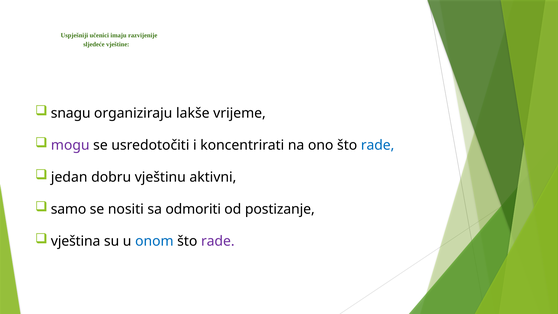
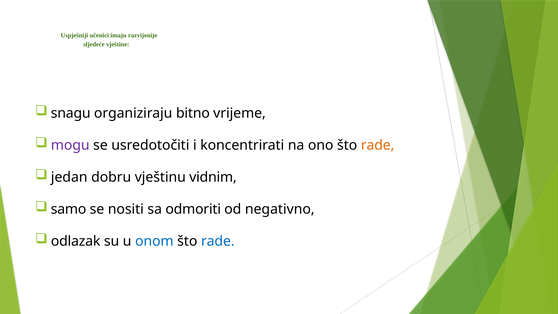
lakše: lakše -> bitno (193, 113)
rade colour: blue -> orange (378, 145)
aktivni: aktivni -> vidnim (213, 177)
postizanje: postizanje -> negativno (280, 209)
vještina: vještina -> odlazak (76, 241)
rade colour: purple -> blue (218, 241)
